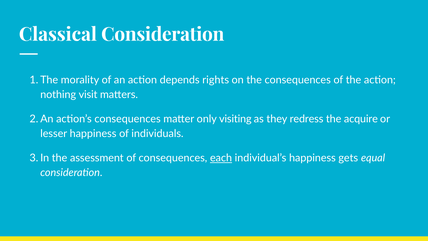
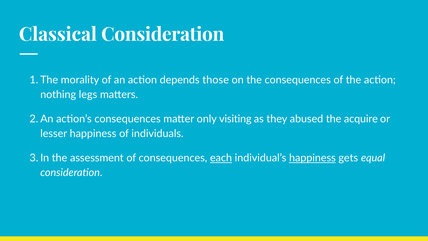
rights: rights -> those (216, 80)
visit: visit -> legs (88, 94)
redress: redress -> abused (307, 119)
happiness underline: none -> present (312, 158)
